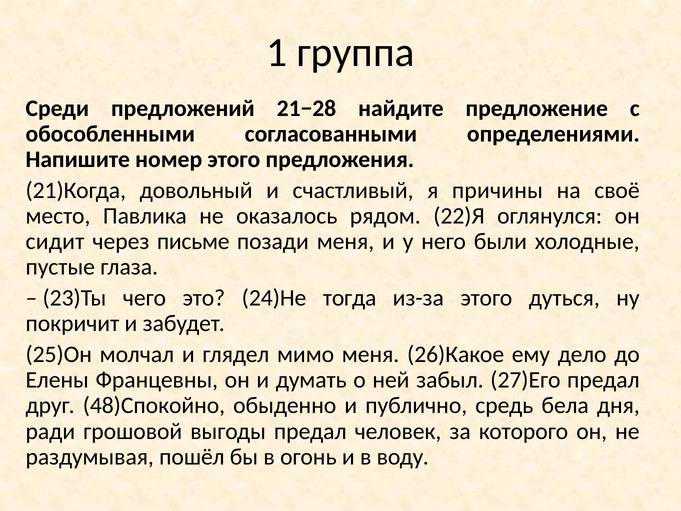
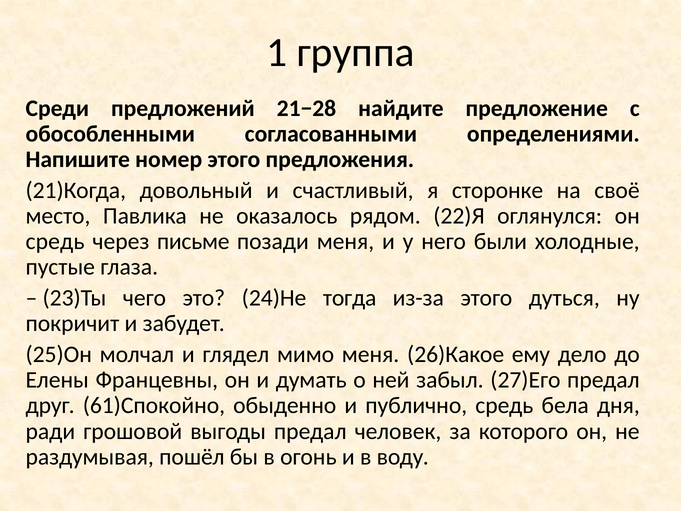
причины: причины -> сторонке (498, 190)
сидит: сидит -> средь (55, 241)
48)Спокойно: 48)Спокойно -> 61)Спокойно (154, 405)
